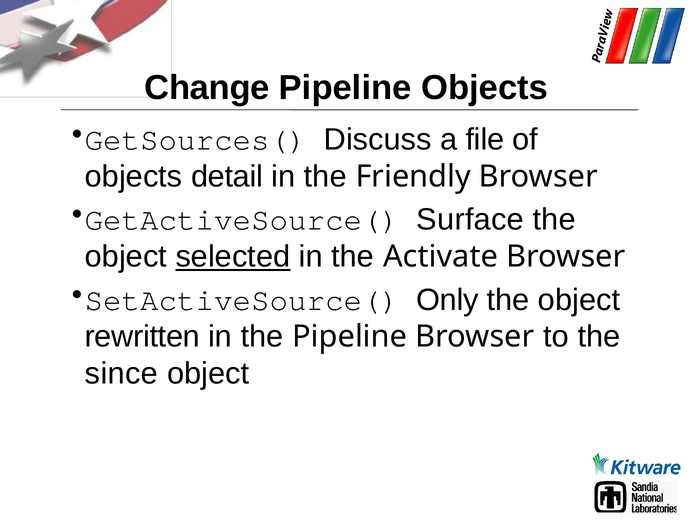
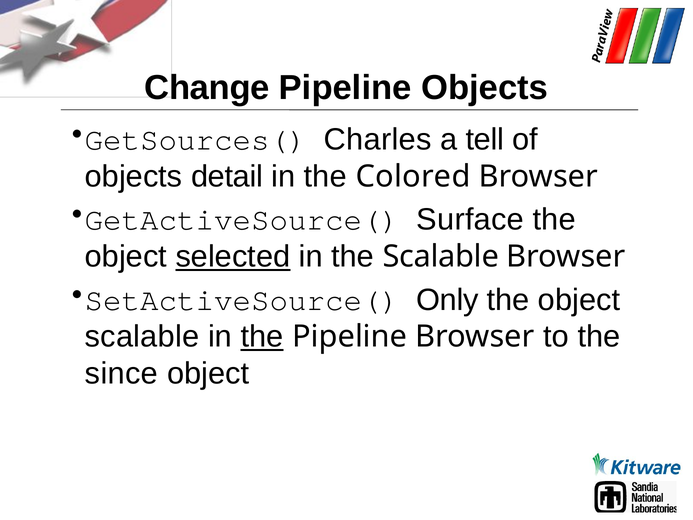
Discuss: Discuss -> Charles (378, 139)
file: file -> tell (485, 139)
Friendly: Friendly -> Colored (413, 176)
the Activate: Activate -> Scalable (441, 257)
rewritten: rewritten -> scalable (142, 337)
the underline: none -> present (262, 337)
